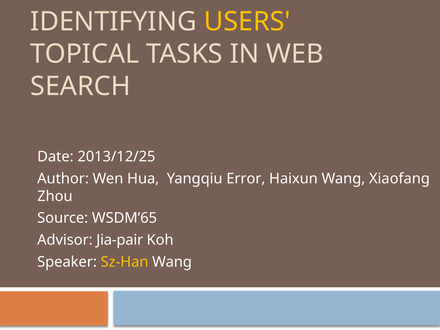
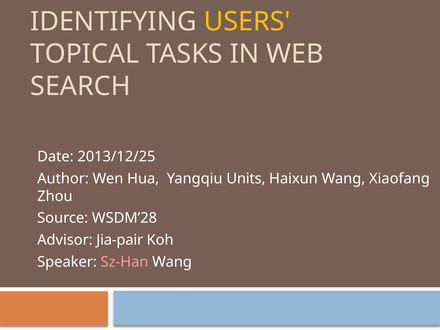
Error: Error -> Units (246, 179)
WSDM’65: WSDM’65 -> WSDM’28 (125, 218)
Sz-Han colour: yellow -> pink (125, 262)
